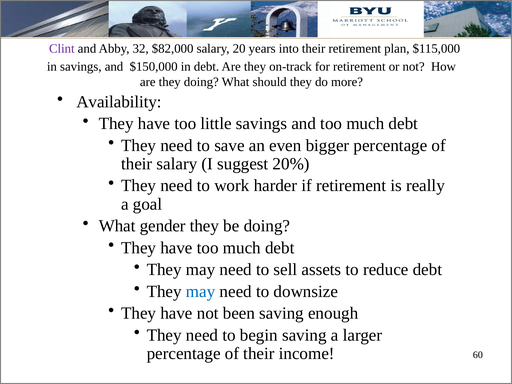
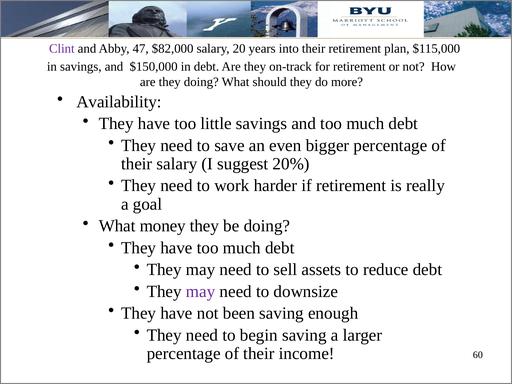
32: 32 -> 47 (141, 49)
gender: gender -> money (163, 226)
may colour: blue -> purple (201, 291)
